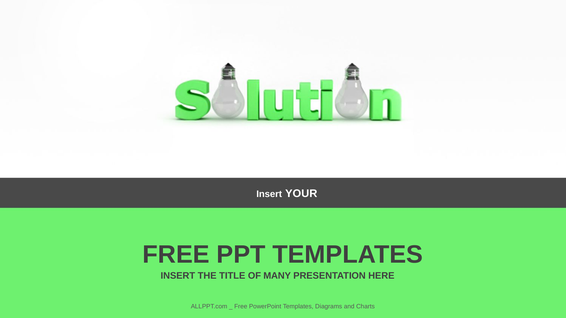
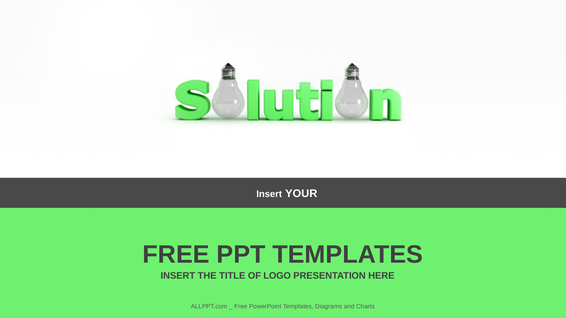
MANY: MANY -> LOGO (277, 276)
